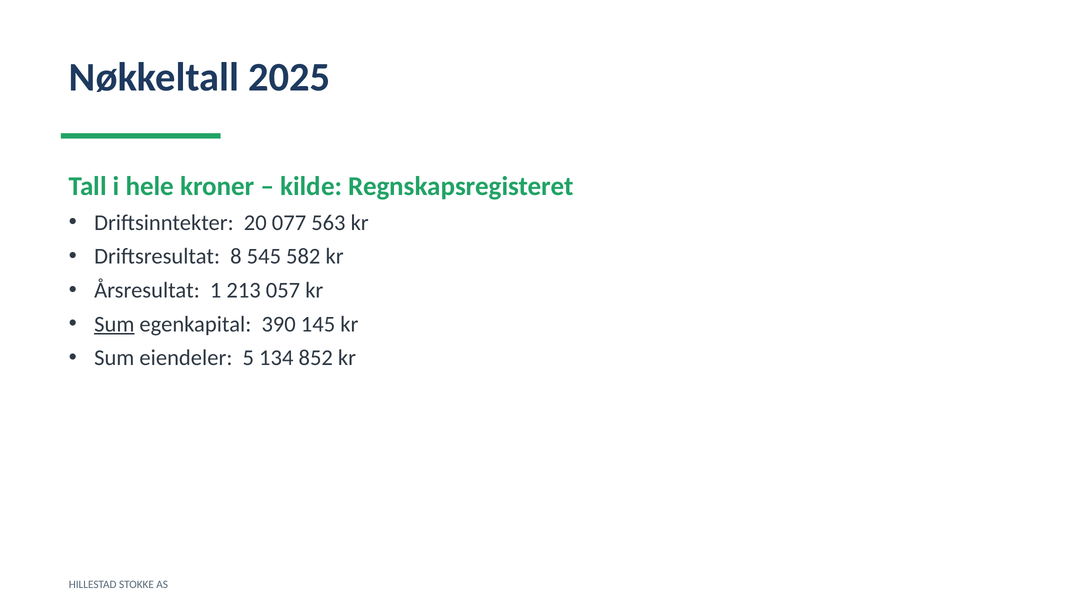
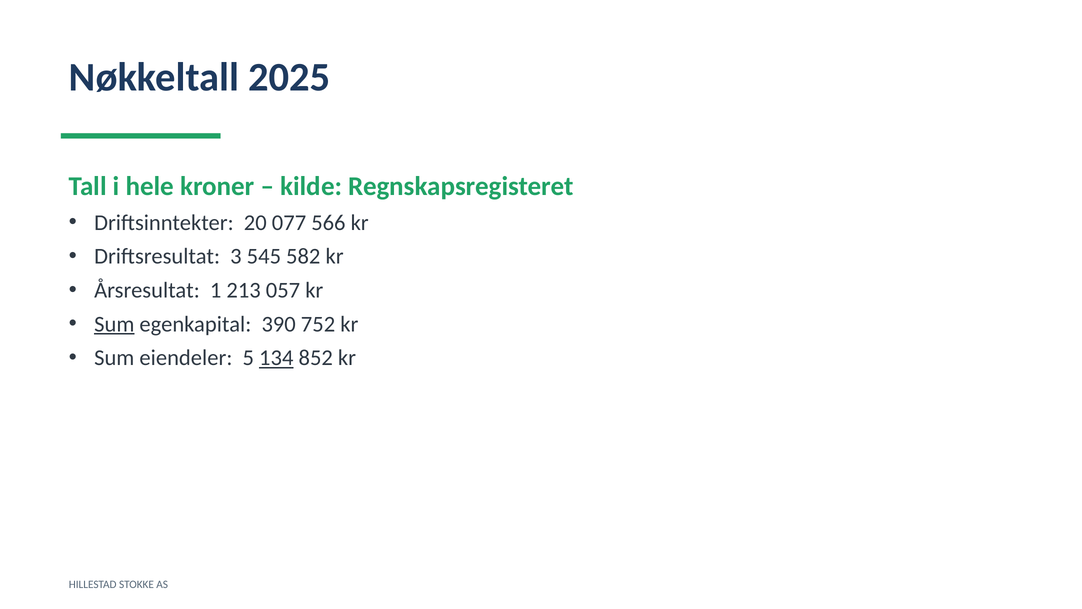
563: 563 -> 566 (328, 222)
8: 8 -> 3 (236, 256)
145: 145 -> 752 (318, 324)
134 underline: none -> present (276, 358)
